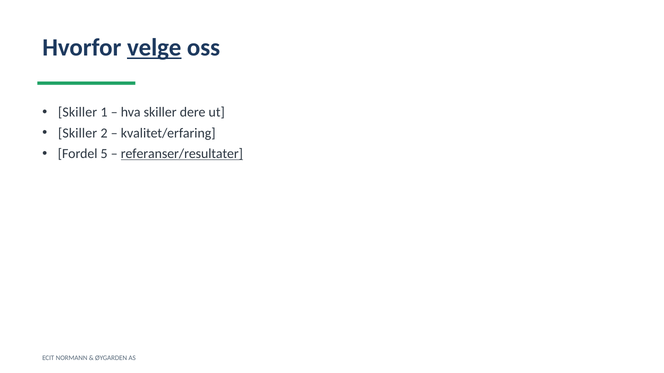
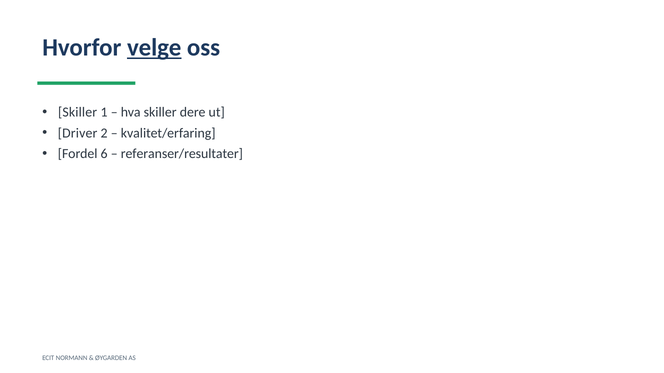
Skiller: Skiller -> Driver (78, 133)
5: 5 -> 6 (104, 154)
referanser/resultater underline: present -> none (182, 154)
